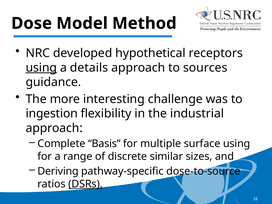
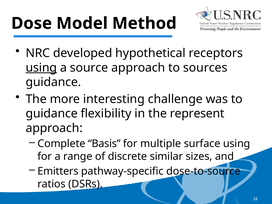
details: details -> source (89, 68)
ingestion: ingestion -> guidance (52, 114)
industrial: industrial -> represent (197, 114)
Deriving: Deriving -> Emitters (58, 171)
DSRs underline: present -> none (85, 184)
